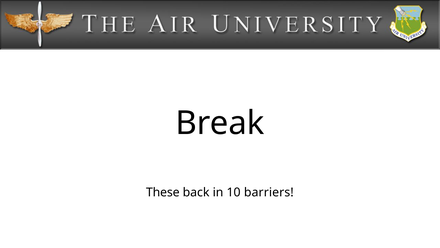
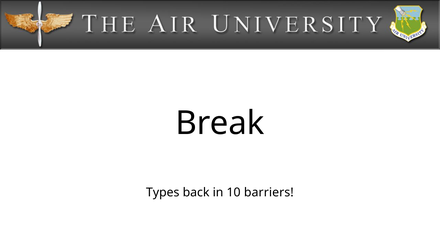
These: These -> Types (163, 192)
